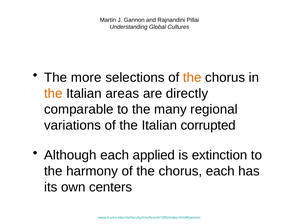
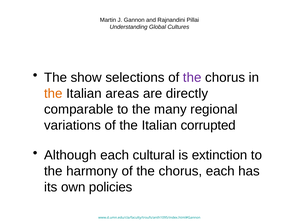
more: more -> show (86, 78)
the colour: orange -> purple (192, 78)
applied: applied -> cultural (154, 155)
centers: centers -> policies (111, 187)
